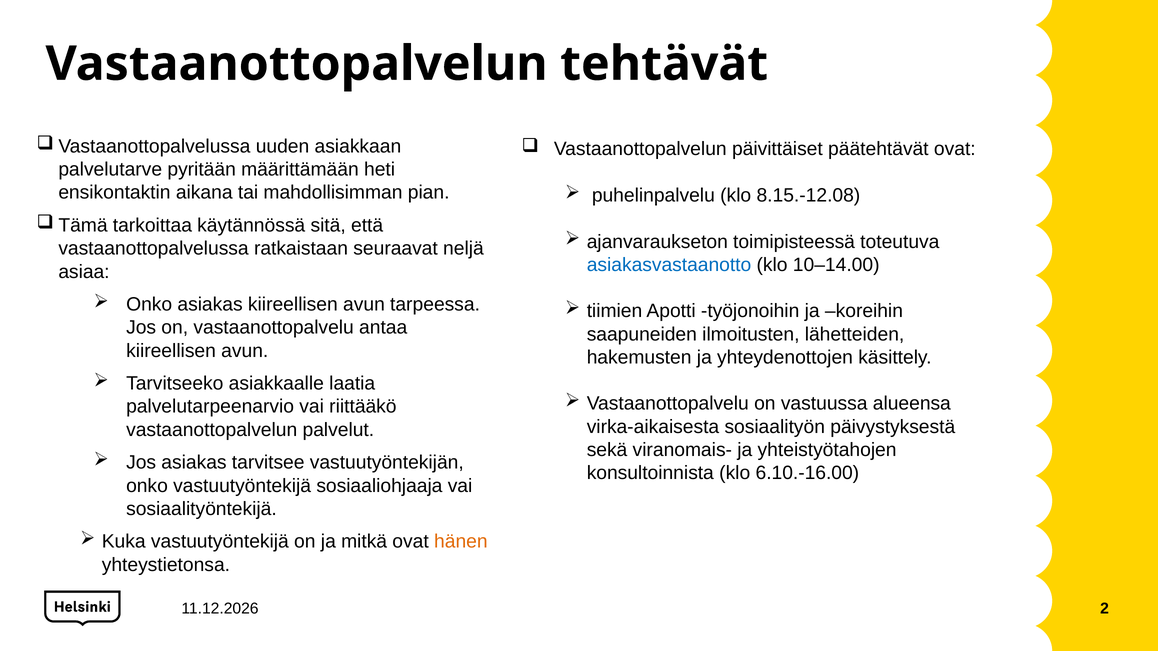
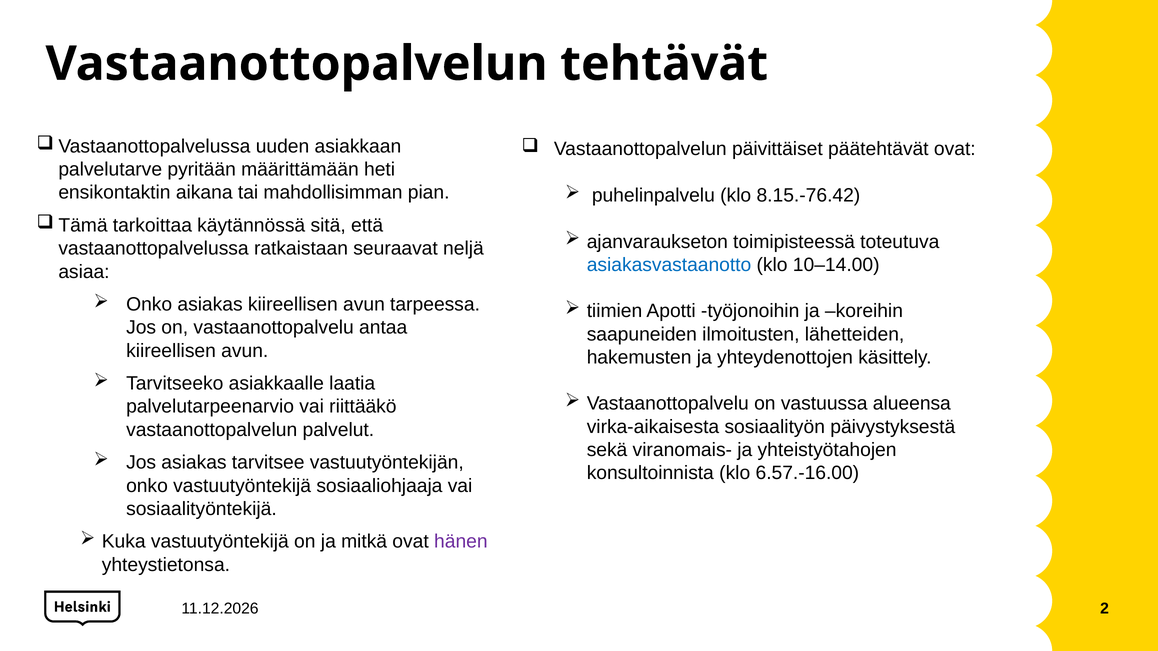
8.15.-12.08: 8.15.-12.08 -> 8.15.-76.42 (808, 196)
6.10.-16.00: 6.10.-16.00 -> 6.57.-16.00 (807, 473)
hänen colour: orange -> purple (461, 542)
